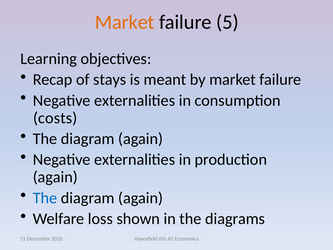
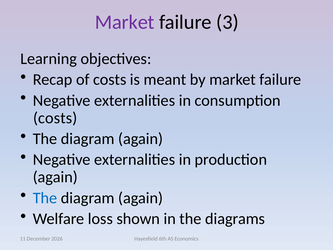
Market colour: orange -> purple (125, 22)
5: 5 -> 3 (227, 22)
of stays: stays -> costs (110, 80)
